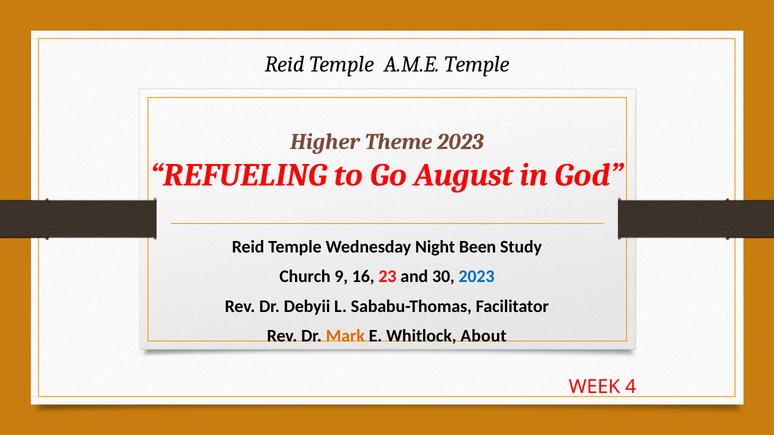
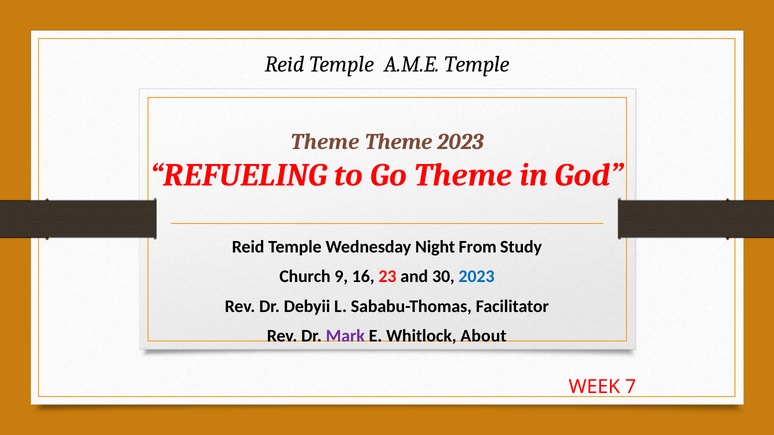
Higher: Higher -> Theme (325, 142)
Go August: August -> Theme (463, 175)
Been: Been -> From (478, 247)
Mark colour: orange -> purple (345, 336)
4: 4 -> 7 (631, 387)
